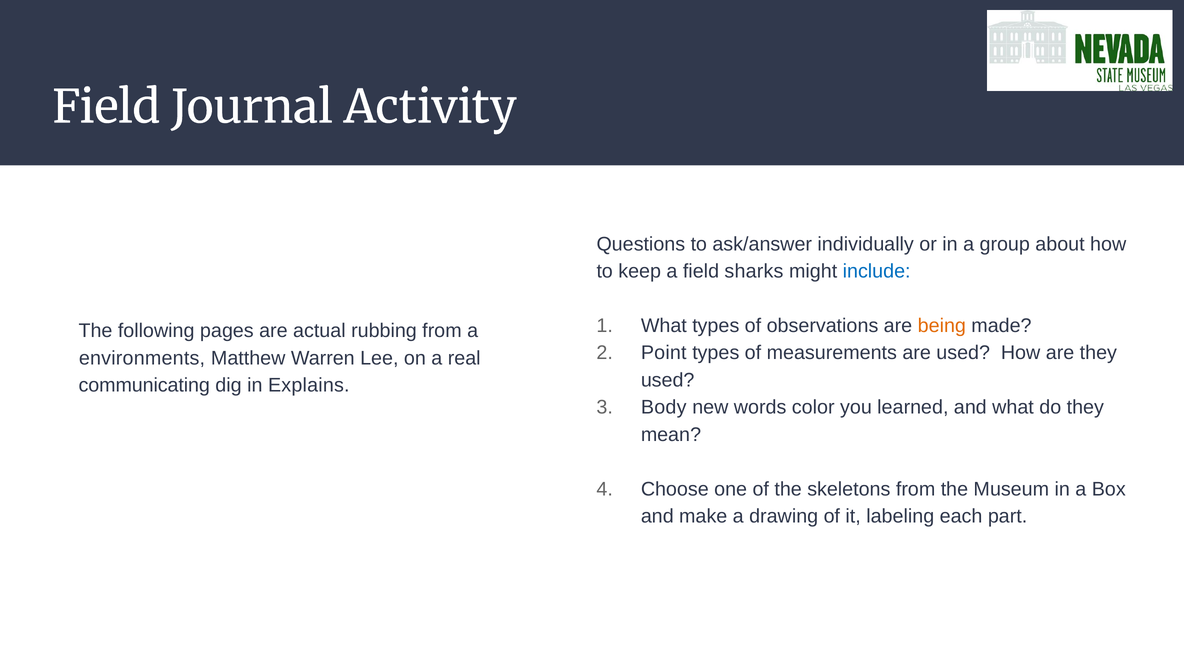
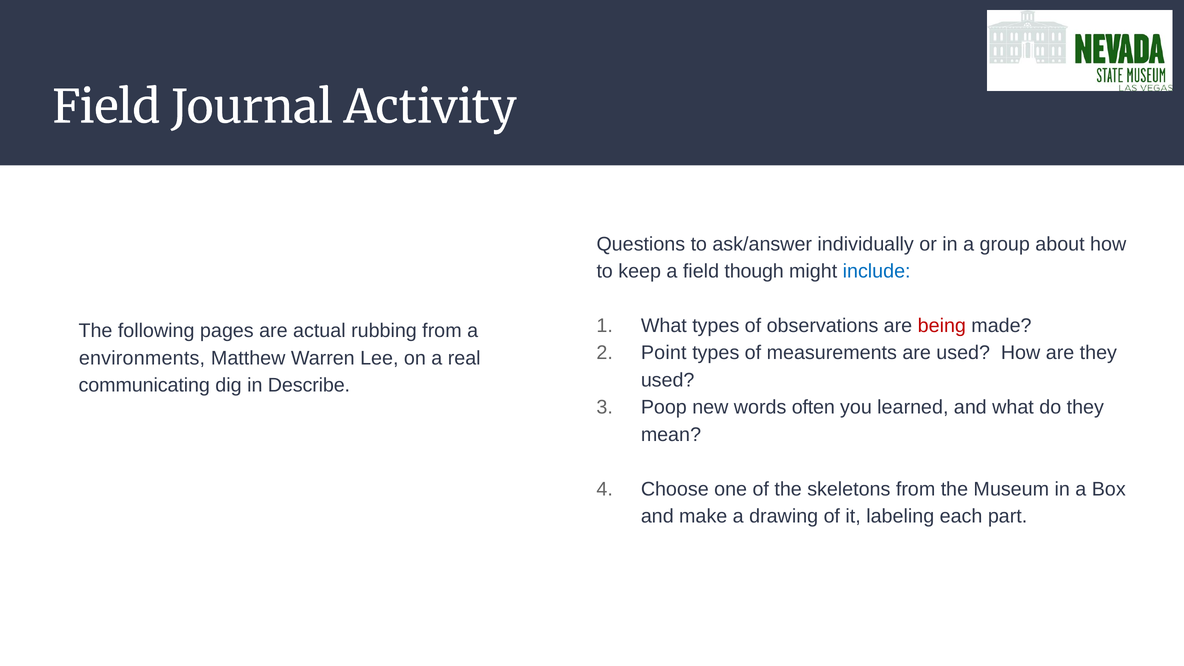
sharks: sharks -> though (754, 271)
being colour: orange -> red (942, 326)
Explains: Explains -> Describe (309, 385)
Body: Body -> Poop (664, 407)
color: color -> often (813, 407)
